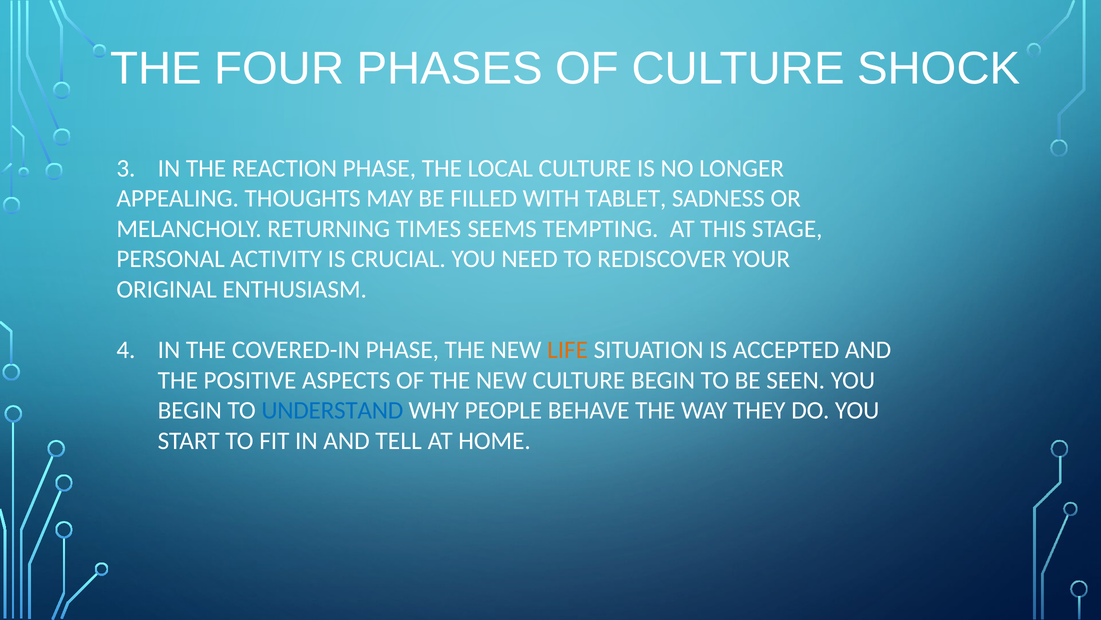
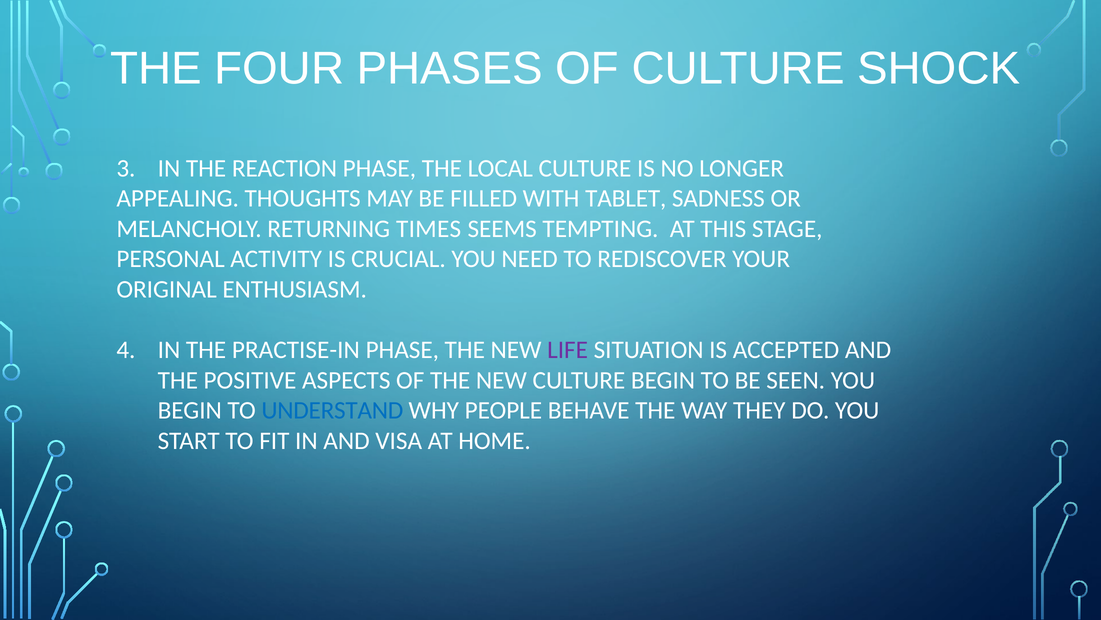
COVERED-IN: COVERED-IN -> PRACTISE-IN (296, 350)
LIFE colour: orange -> purple (568, 350)
TELL: TELL -> VISA (399, 440)
